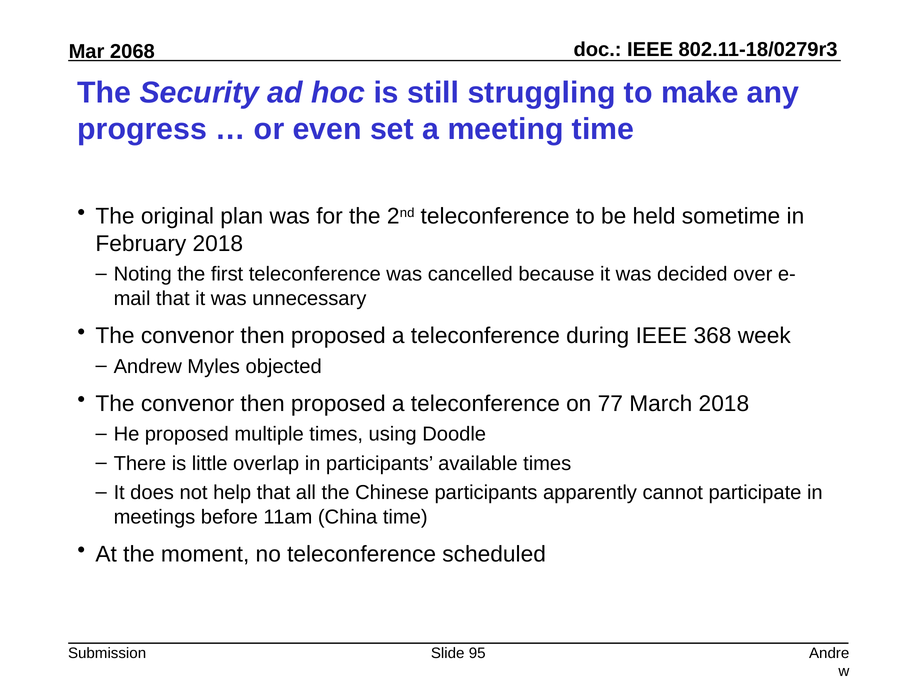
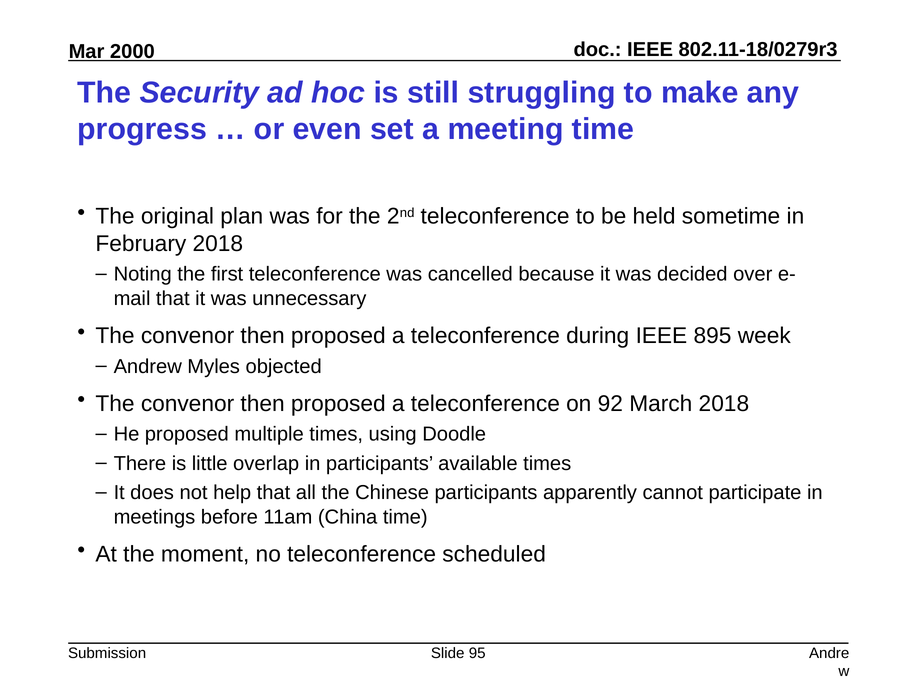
2068: 2068 -> 2000 (132, 52)
368: 368 -> 895 (713, 336)
77: 77 -> 92 (610, 404)
